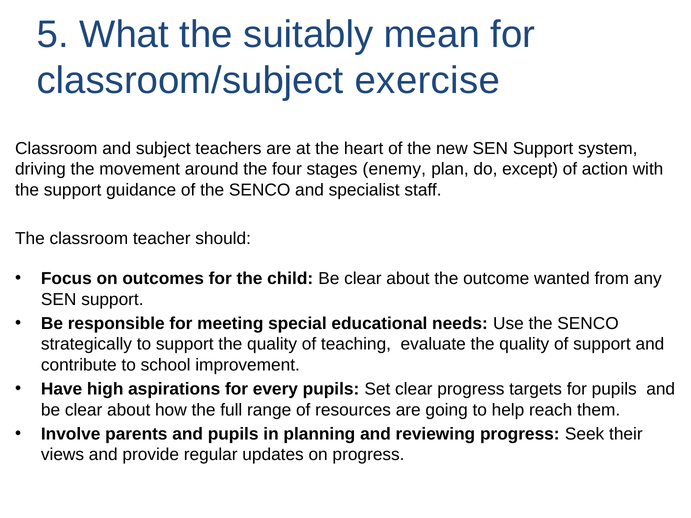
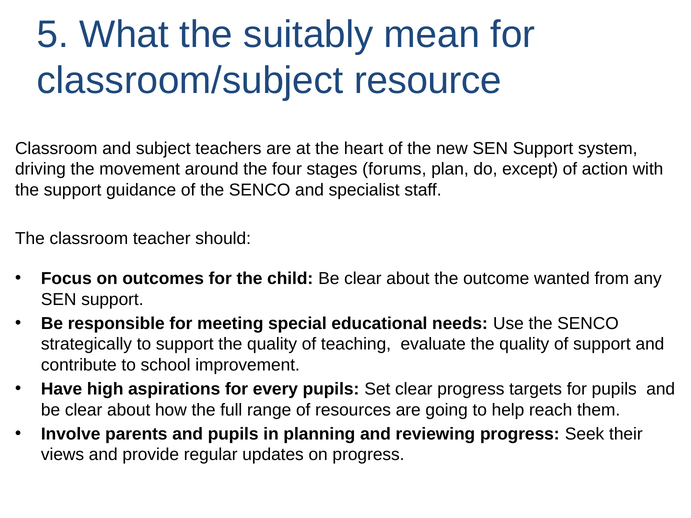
exercise: exercise -> resource (428, 81)
enemy: enemy -> forums (394, 169)
